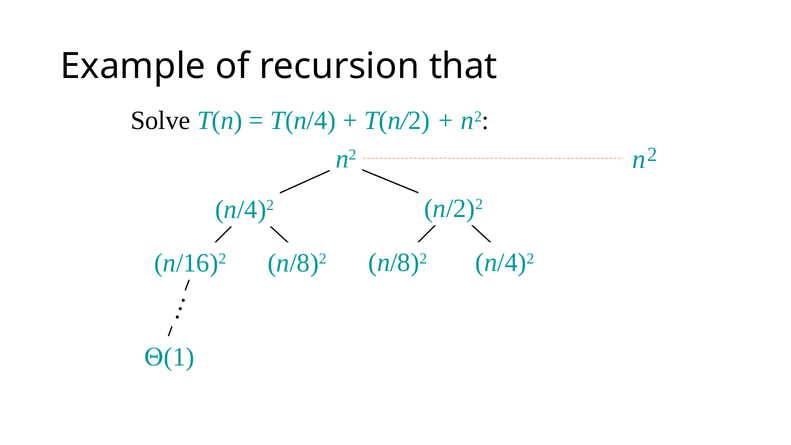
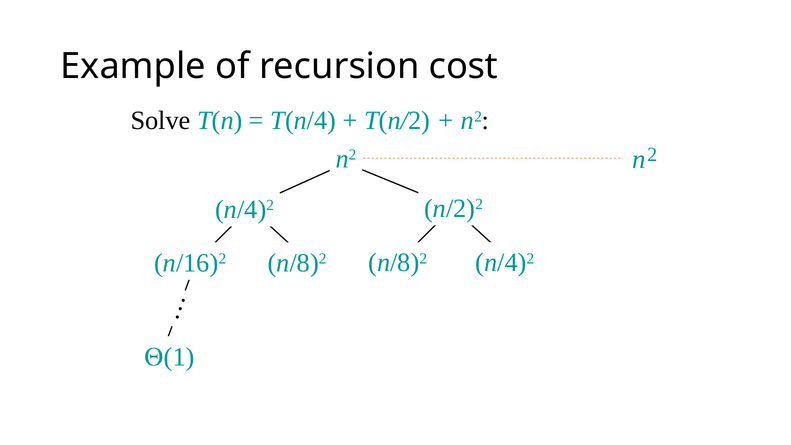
that: that -> cost (463, 66)
